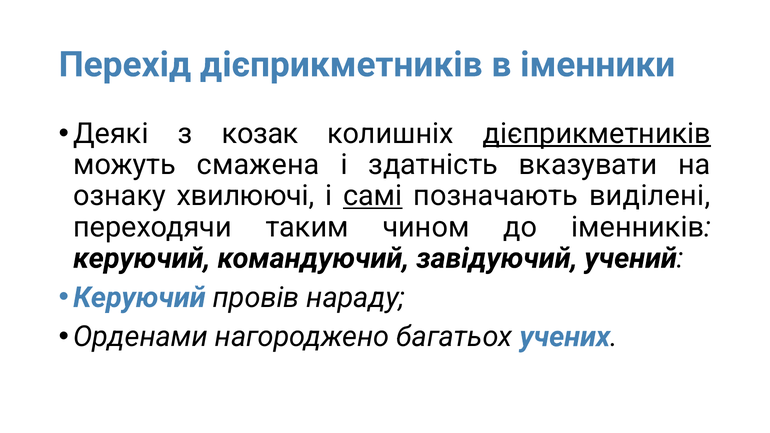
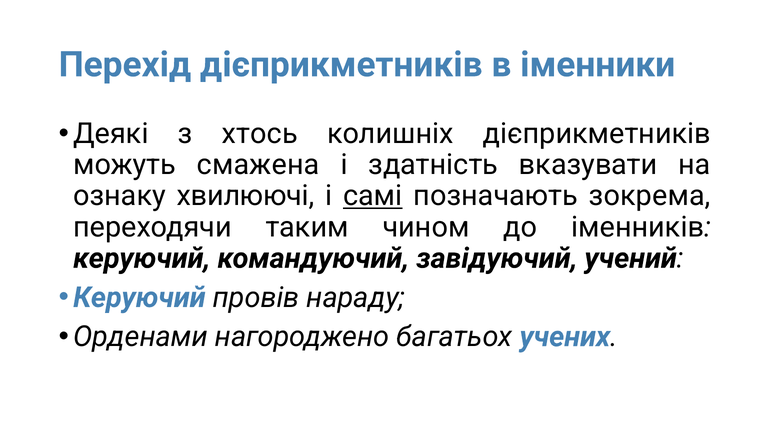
козак: козак -> хтось (260, 134)
дієприкметників underline: present -> none (597, 134)
виділені: виділені -> зокрема (650, 196)
